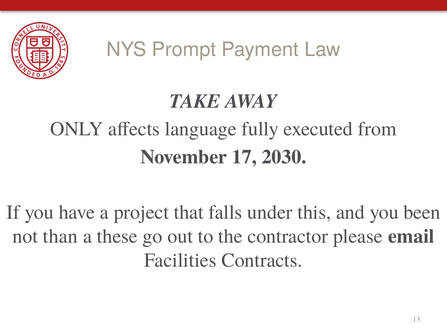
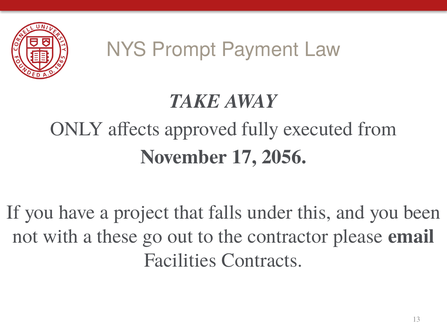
language: language -> approved (201, 129)
2030: 2030 -> 2056 (284, 157)
than: than -> with (60, 236)
